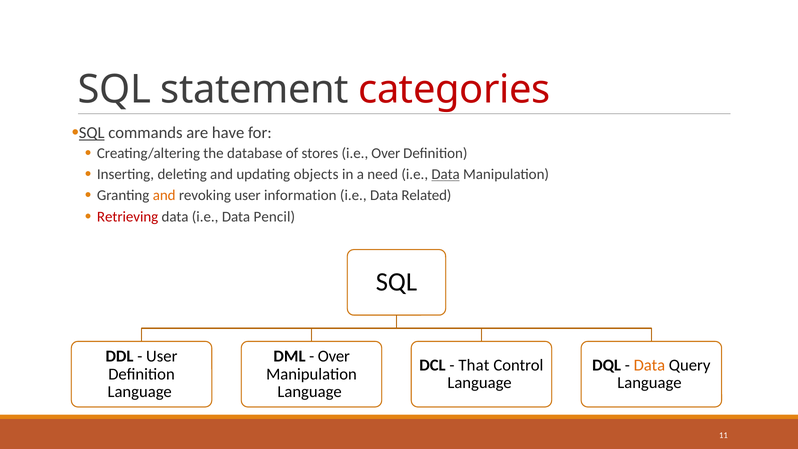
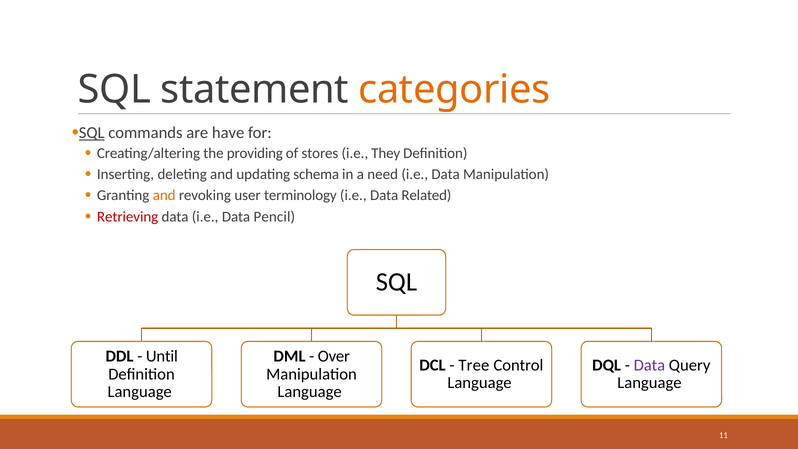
categories colour: red -> orange (454, 89)
database: database -> providing (255, 153)
i.e Over: Over -> They (386, 153)
objects: objects -> schema (316, 174)
Data underline: present -> none (446, 174)
information: information -> terminology (300, 195)
User: User -> Until (162, 356)
That: That -> Tree (474, 365)
Data colour: orange -> purple (649, 365)
